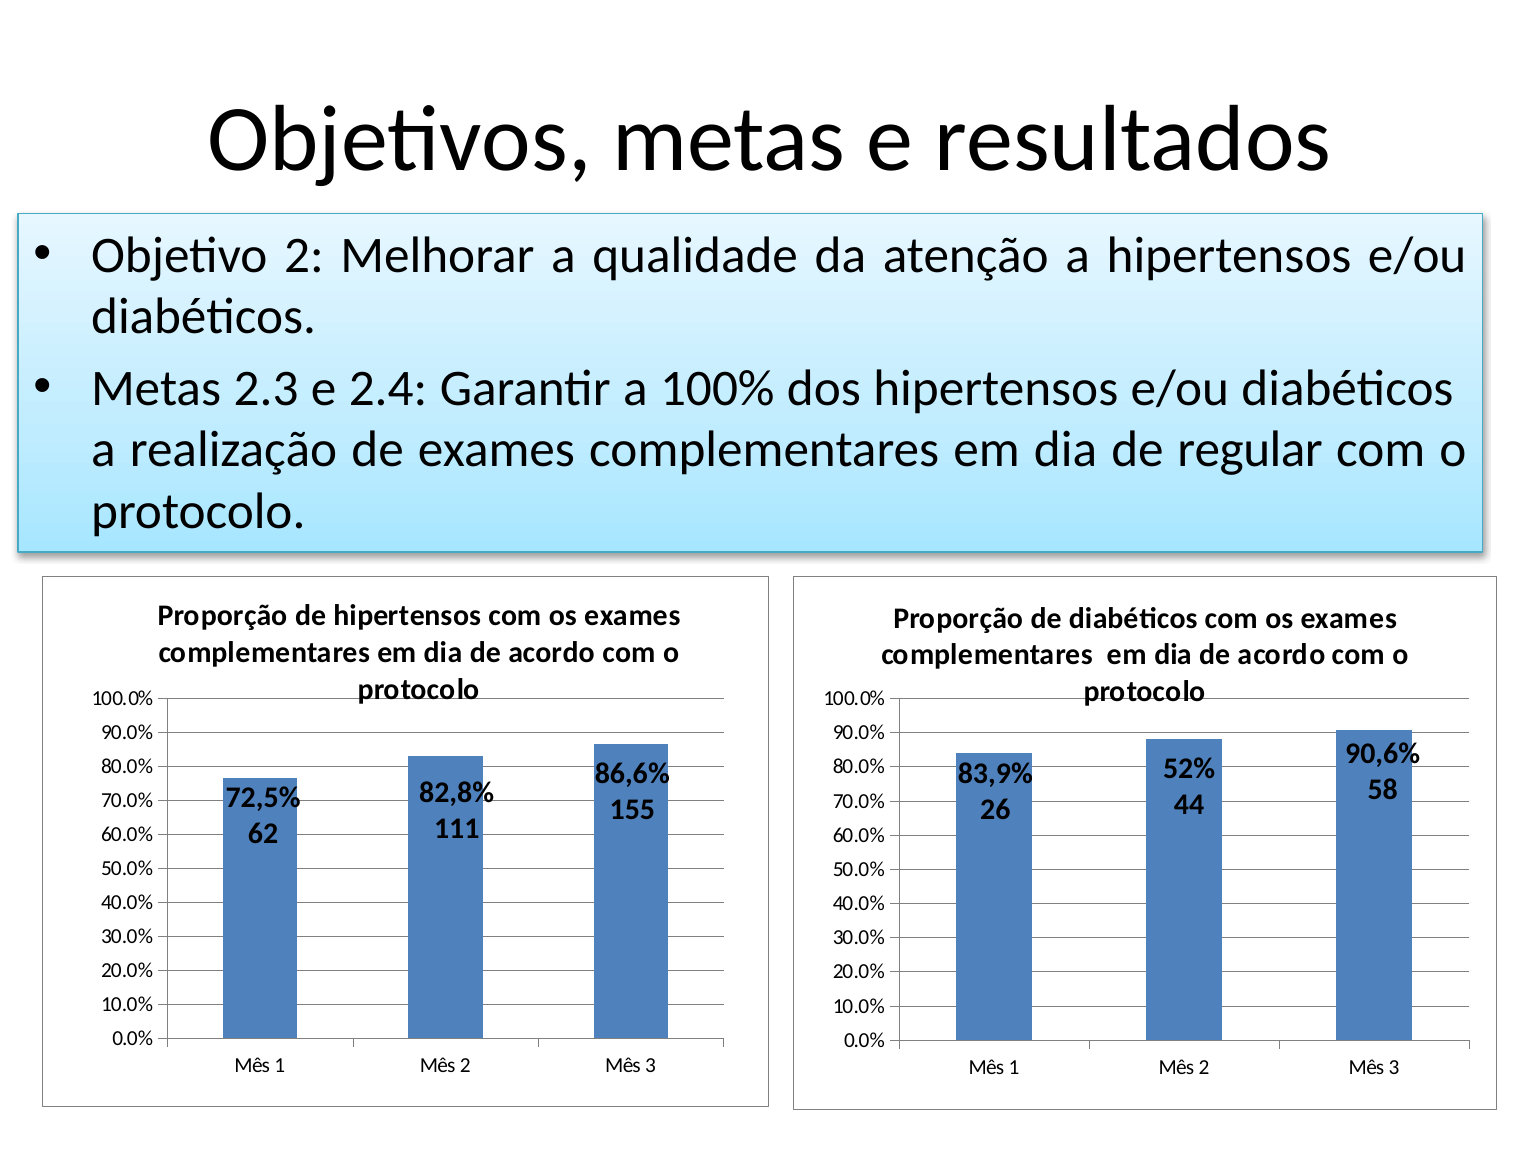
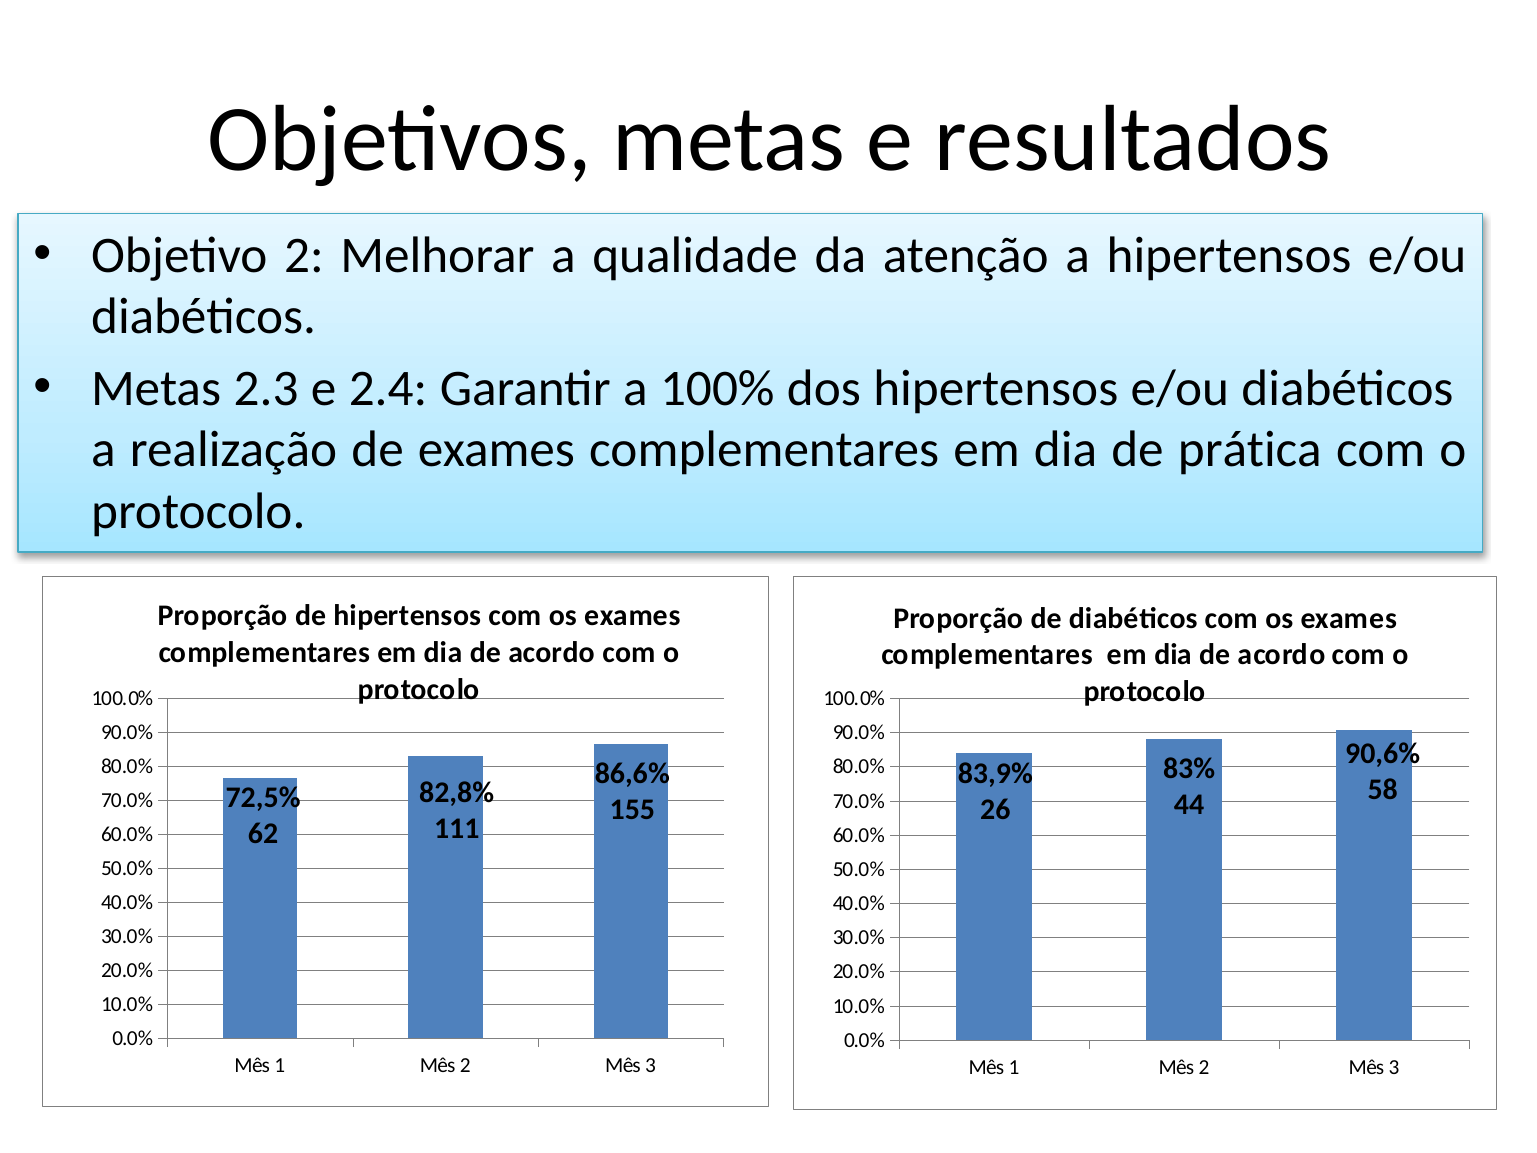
regular: regular -> prática (1250, 450)
52%: 52% -> 83% (1189, 769)
